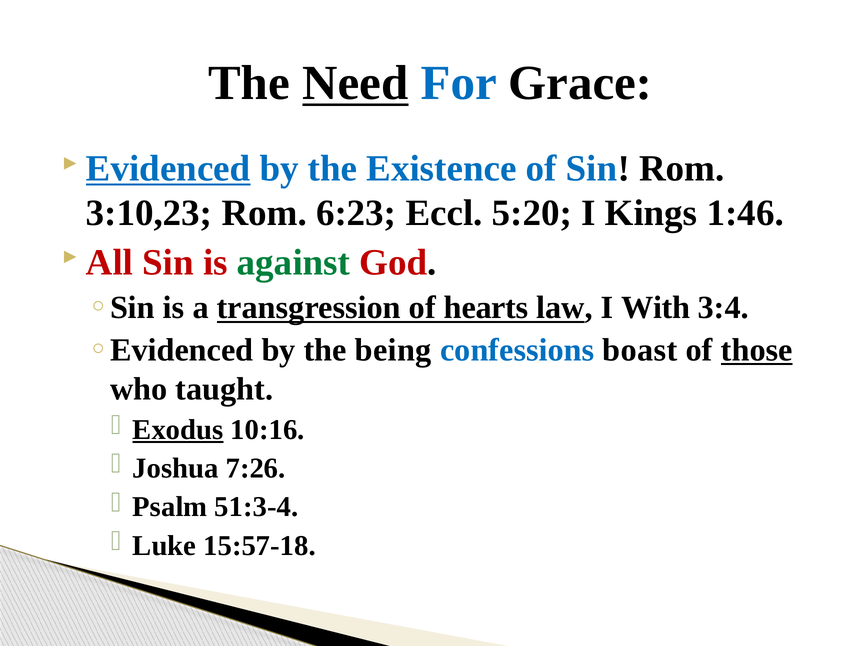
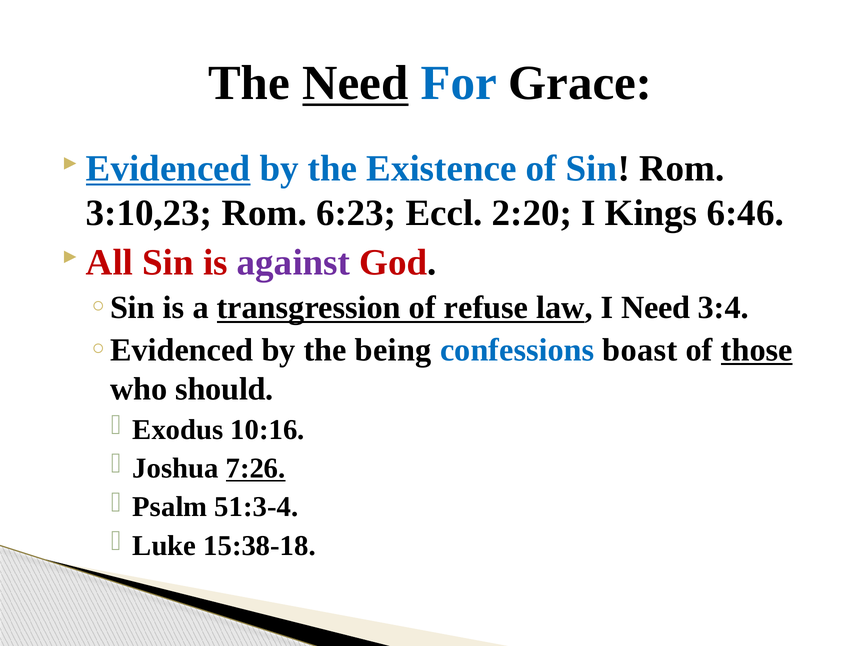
5:20: 5:20 -> 2:20 (532, 213)
1:46: 1:46 -> 6:46 (745, 213)
against colour: green -> purple (294, 262)
hearts: hearts -> refuse (486, 308)
I With: With -> Need (656, 308)
taught: taught -> should (224, 389)
Exodus underline: present -> none (178, 430)
7:26 underline: none -> present (256, 468)
15:57-18: 15:57-18 -> 15:38-18 (260, 545)
